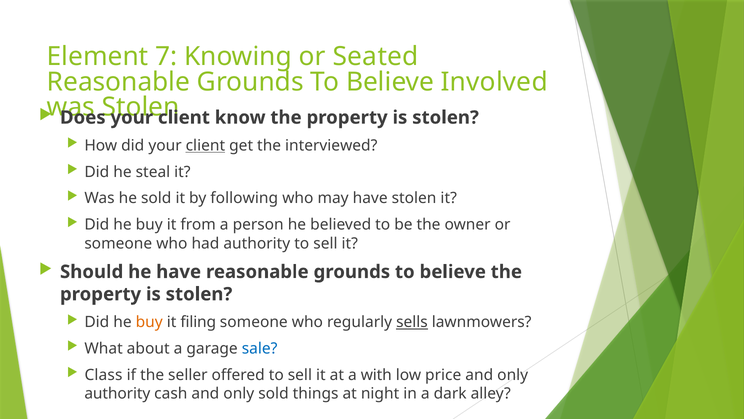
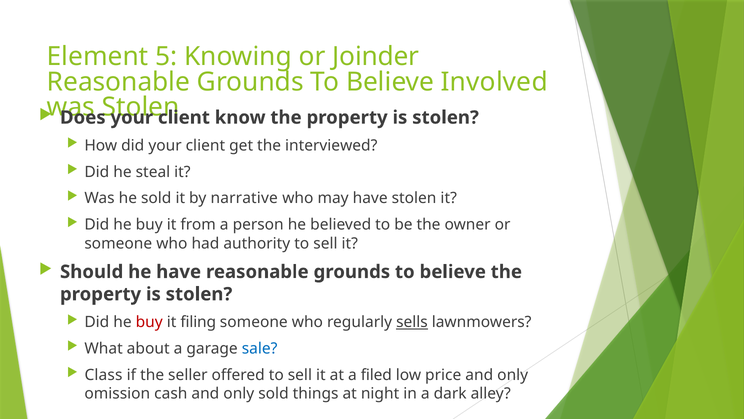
7: 7 -> 5 (166, 57)
Seated: Seated -> Joinder (376, 57)
client underline: present -> none (205, 145)
following: following -> narrative (244, 198)
buy colour: orange -> red (149, 322)
with: with -> filed (376, 375)
authority: authority -> omission (117, 393)
